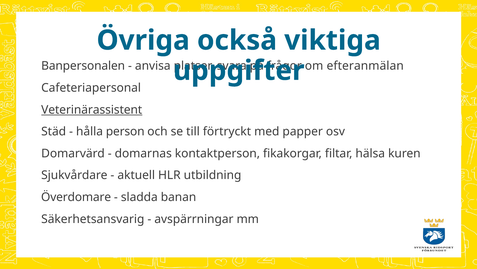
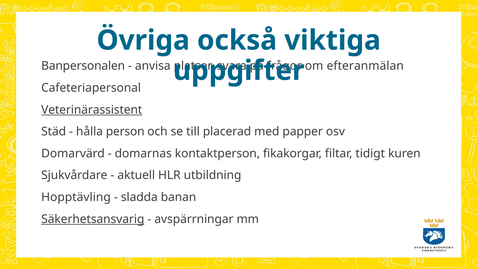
förtryckt: förtryckt -> placerad (227, 131)
hälsa: hälsa -> tidigt (370, 153)
Överdomare: Överdomare -> Hopptävling (76, 197)
Säkerhetsansvarig underline: none -> present (93, 219)
